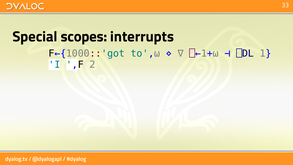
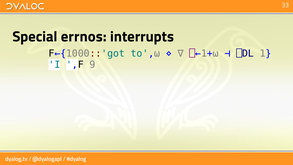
scopes: scopes -> errnos (84, 37)
2: 2 -> 9 (93, 65)
